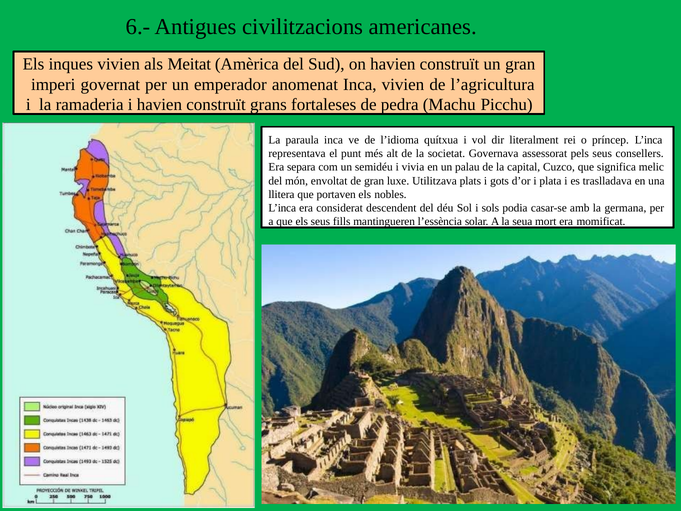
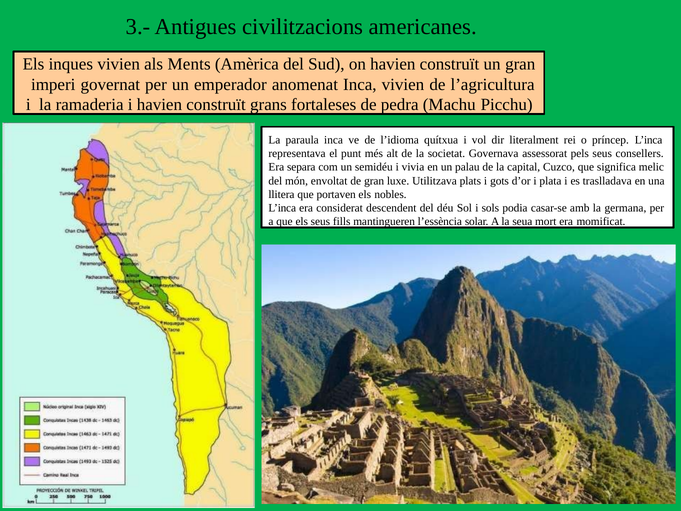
6.-: 6.- -> 3.- (138, 27)
Meitat: Meitat -> Ments (189, 64)
